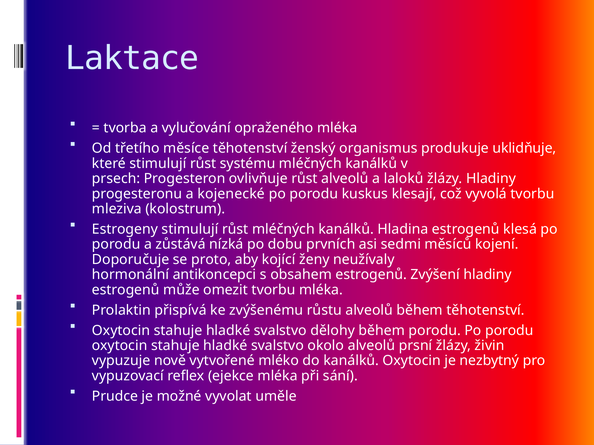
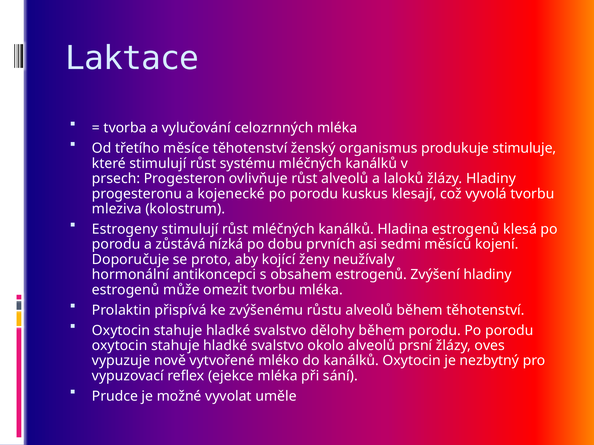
opraženého: opraženého -> celozrnných (274, 128)
uklidňuje: uklidňuje -> stimuluje (524, 149)
živin: živin -> oves (490, 346)
